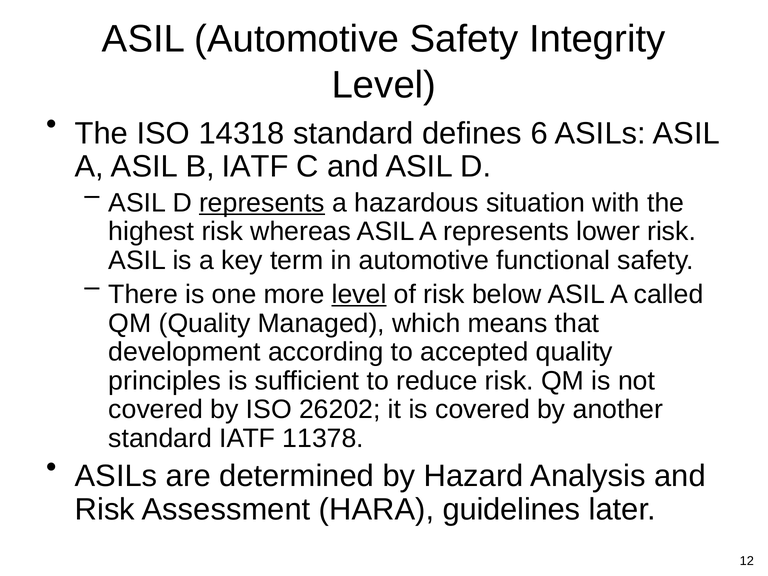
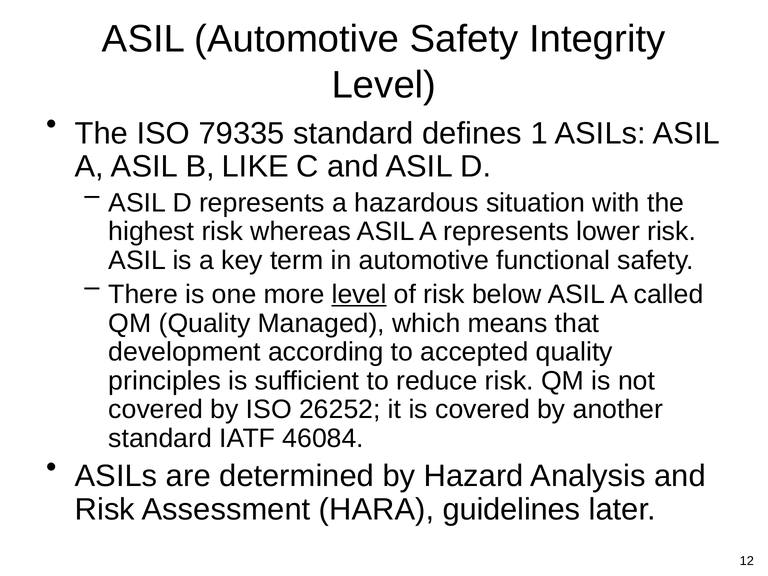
14318: 14318 -> 79335 (242, 133)
6: 6 -> 1 (539, 133)
B IATF: IATF -> LIKE (255, 167)
represents underline: present -> none (262, 203)
26202: 26202 -> 26252 (340, 410)
11378: 11378 -> 46084 (323, 438)
